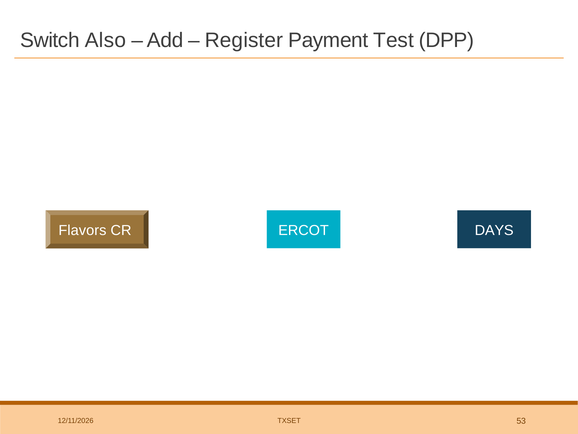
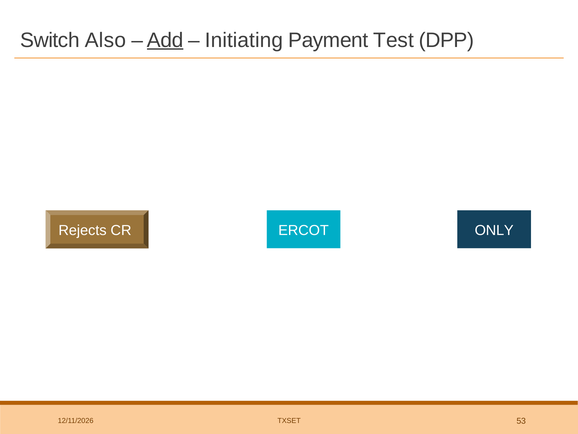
Add underline: none -> present (165, 40)
Register: Register -> Initiating (244, 40)
DAYS: DAYS -> ONLY (494, 230)
Flavors: Flavors -> Rejects (83, 230)
